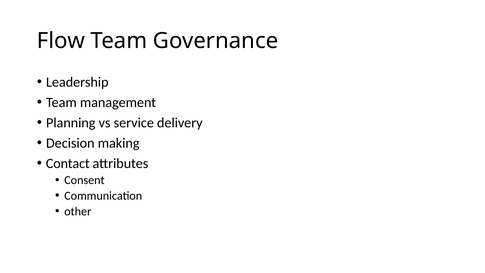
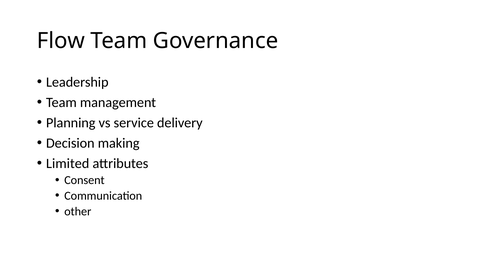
Contact: Contact -> Limited (68, 163)
